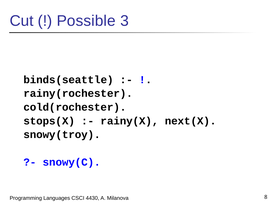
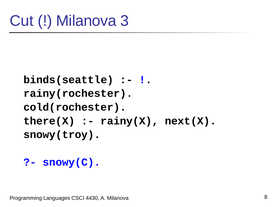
Possible: Possible -> Milanova (86, 21)
stops(X: stops(X -> there(X (49, 121)
